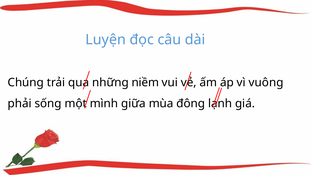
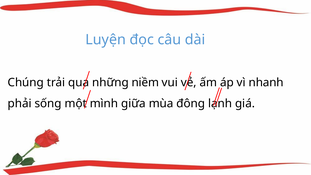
vuông: vuông -> nhanh (266, 83)
